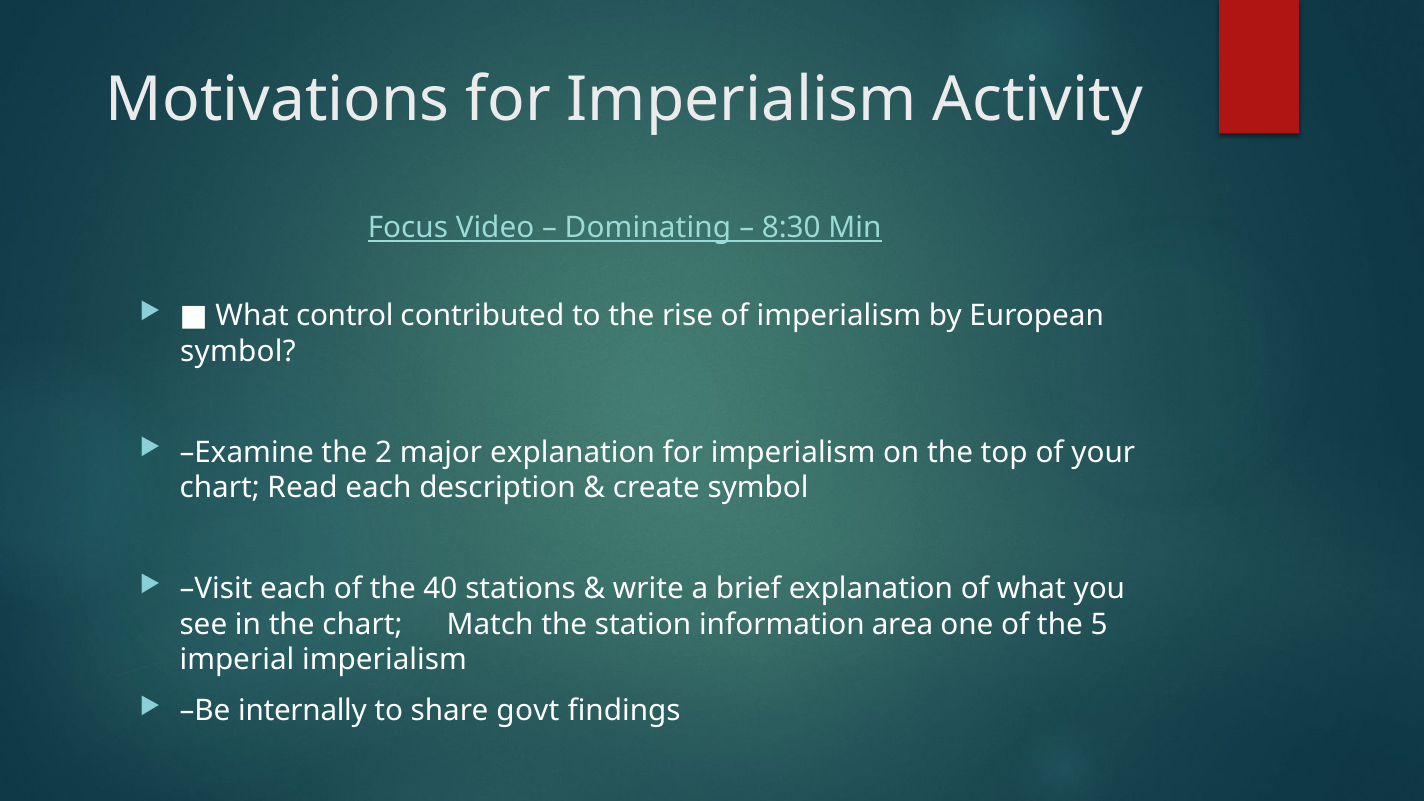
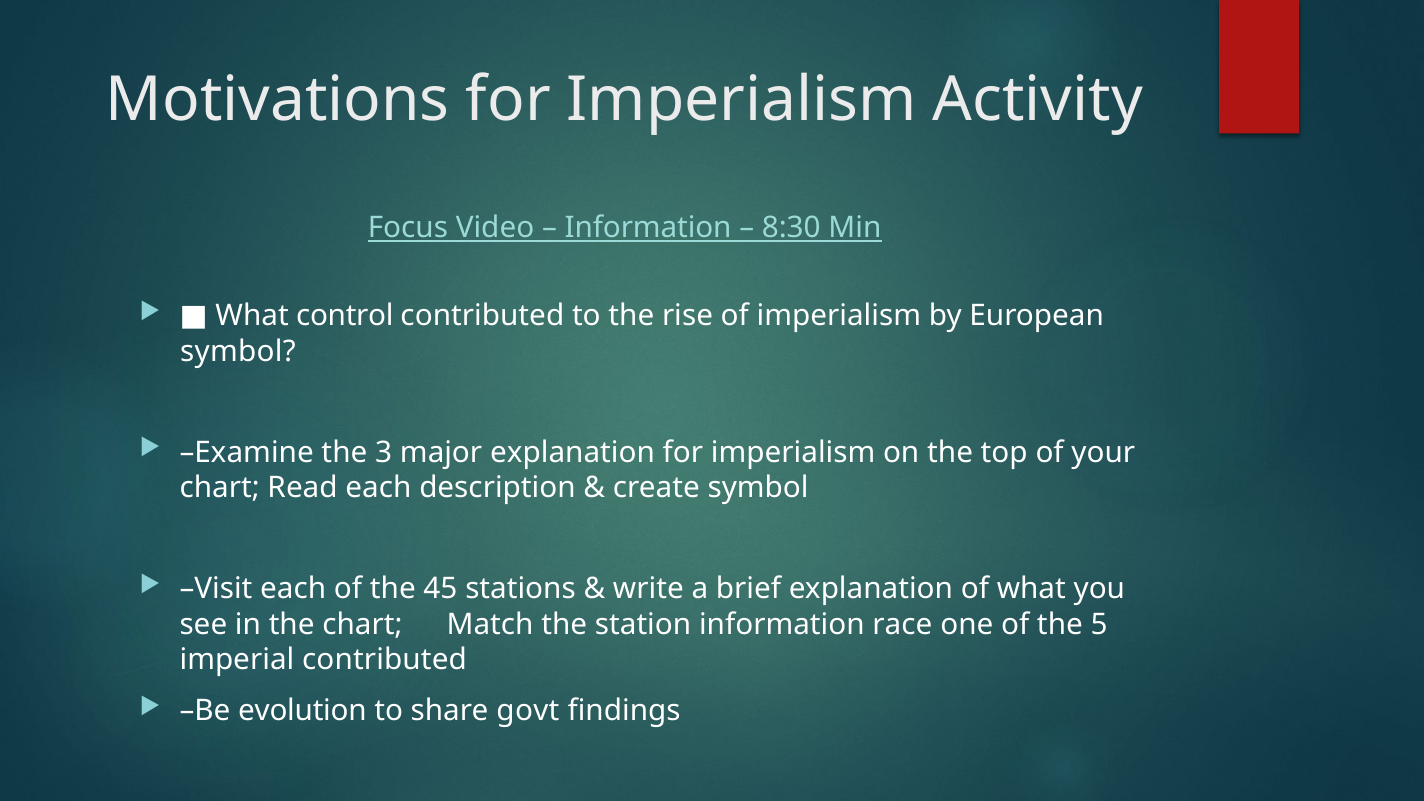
Dominating: Dominating -> Information (648, 228)
2: 2 -> 3 (384, 452)
40: 40 -> 45 (440, 589)
area: area -> race (902, 625)
imperial imperialism: imperialism -> contributed (384, 660)
internally: internally -> evolution (302, 711)
